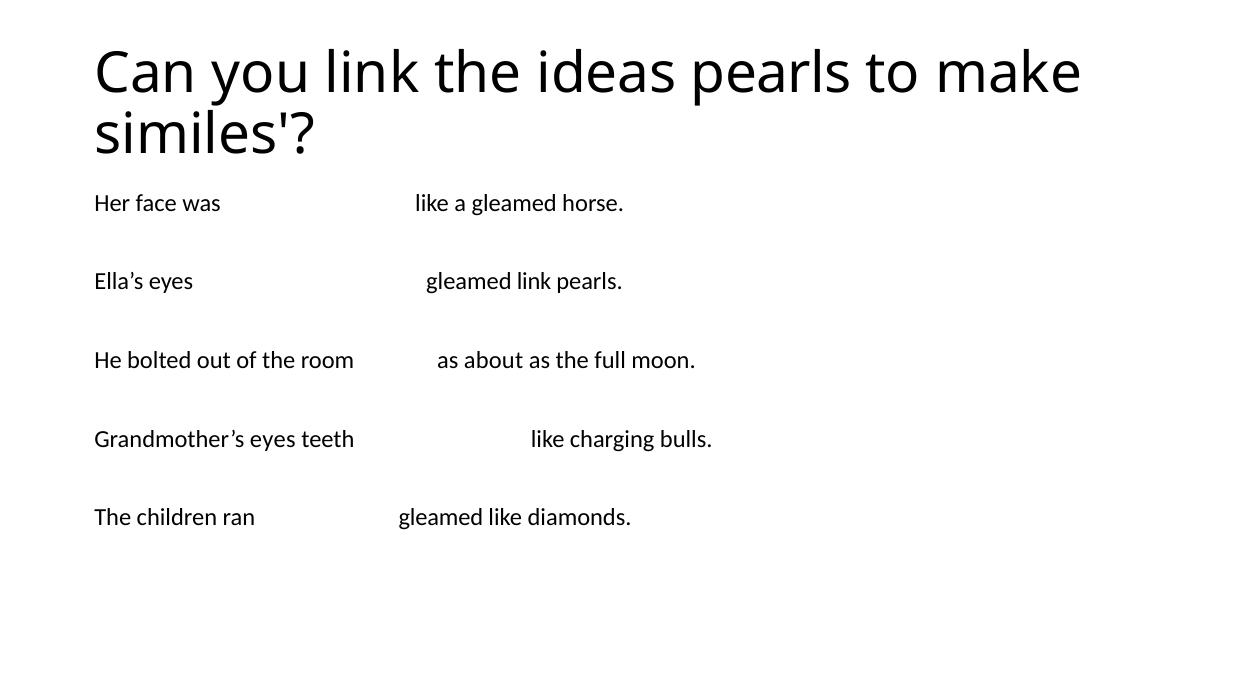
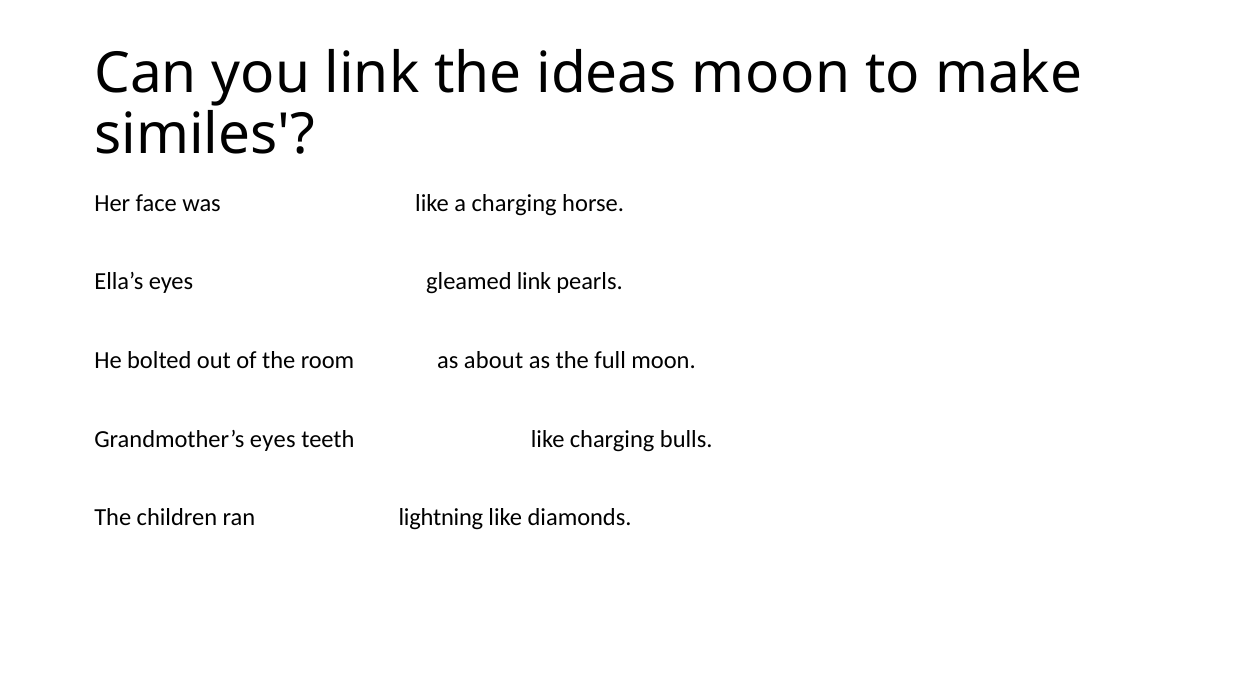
ideas pearls: pearls -> moon (771, 73)
a gleamed: gleamed -> charging (514, 203)
ran gleamed: gleamed -> lightning (441, 518)
